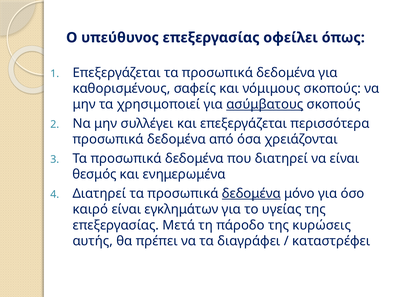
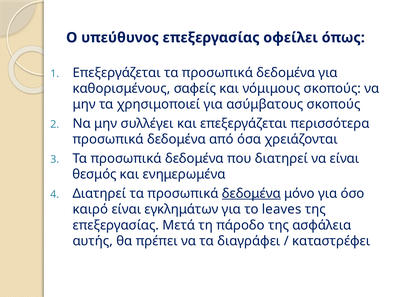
ασύμβατους underline: present -> none (265, 104)
υγείας: υγείας -> leaves (282, 209)
κυρώσεις: κυρώσεις -> ασφάλεια (322, 225)
